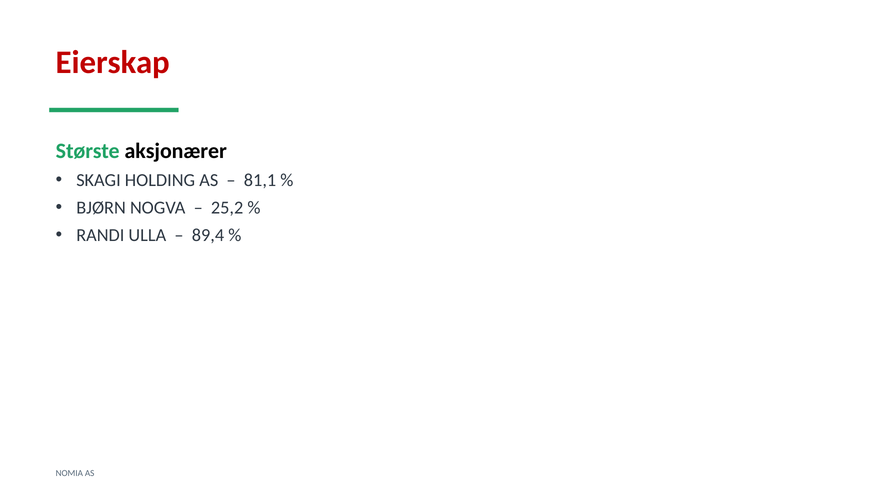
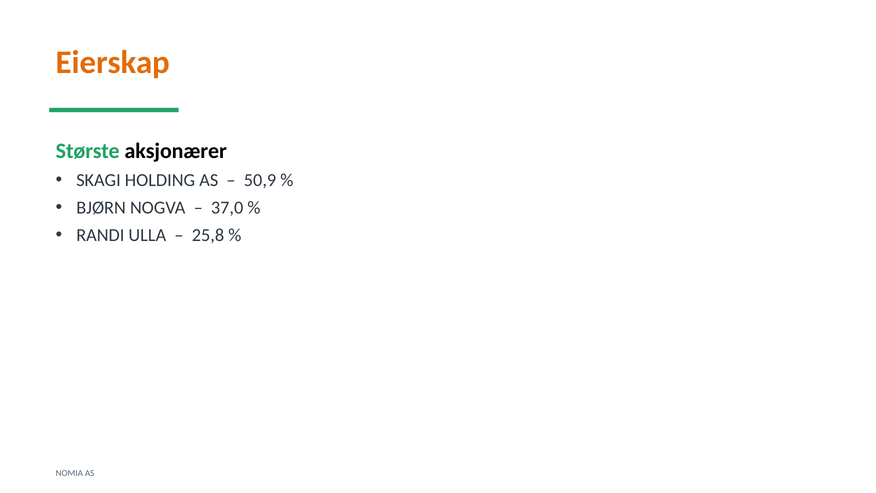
Eierskap colour: red -> orange (113, 63)
81,1: 81,1 -> 50,9 (260, 180)
25,2: 25,2 -> 37,0 (227, 208)
89,4: 89,4 -> 25,8 (208, 235)
